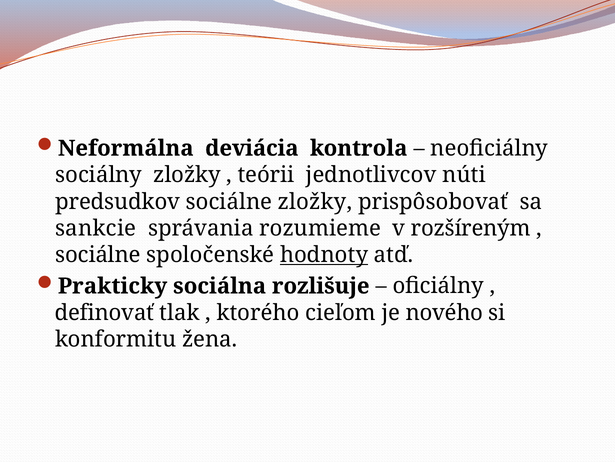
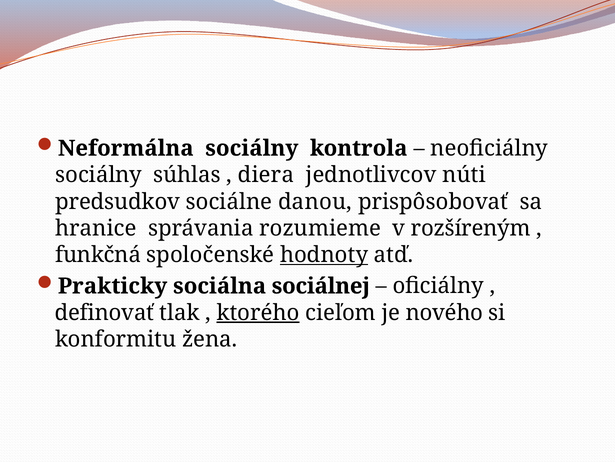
Neformálna deviácia: deviácia -> sociálny (252, 148)
sociálny zložky: zložky -> súhlas (187, 175)
teórii: teórii -> diera (266, 175)
sociálne zložky: zložky -> danou (315, 201)
sankcie: sankcie -> hranice (96, 228)
sociálne: sociálne -> funkčná (98, 255)
rozlišuje: rozlišuje -> sociálnej (321, 286)
ktorého underline: none -> present (258, 312)
